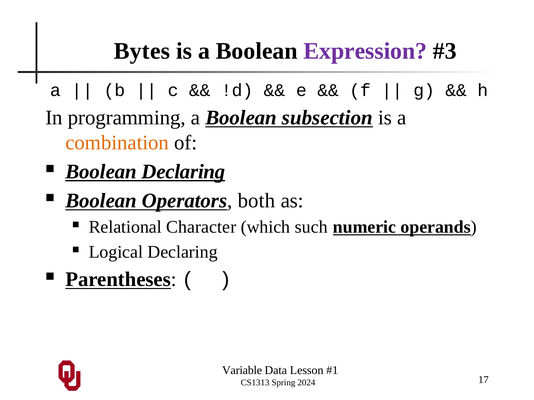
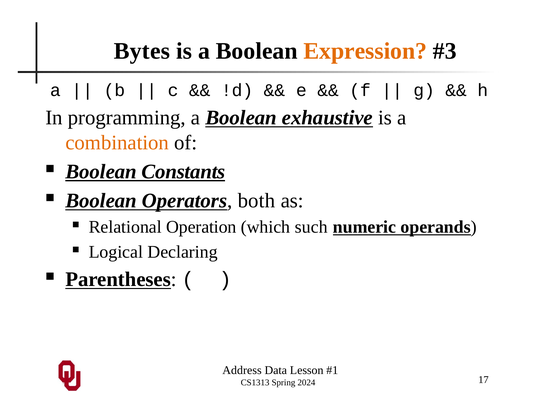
Expression colour: purple -> orange (365, 51)
subsection: subsection -> exhaustive (327, 118)
Boolean Declaring: Declaring -> Constants (183, 172)
Character: Character -> Operation (201, 227)
Variable: Variable -> Address (242, 371)
